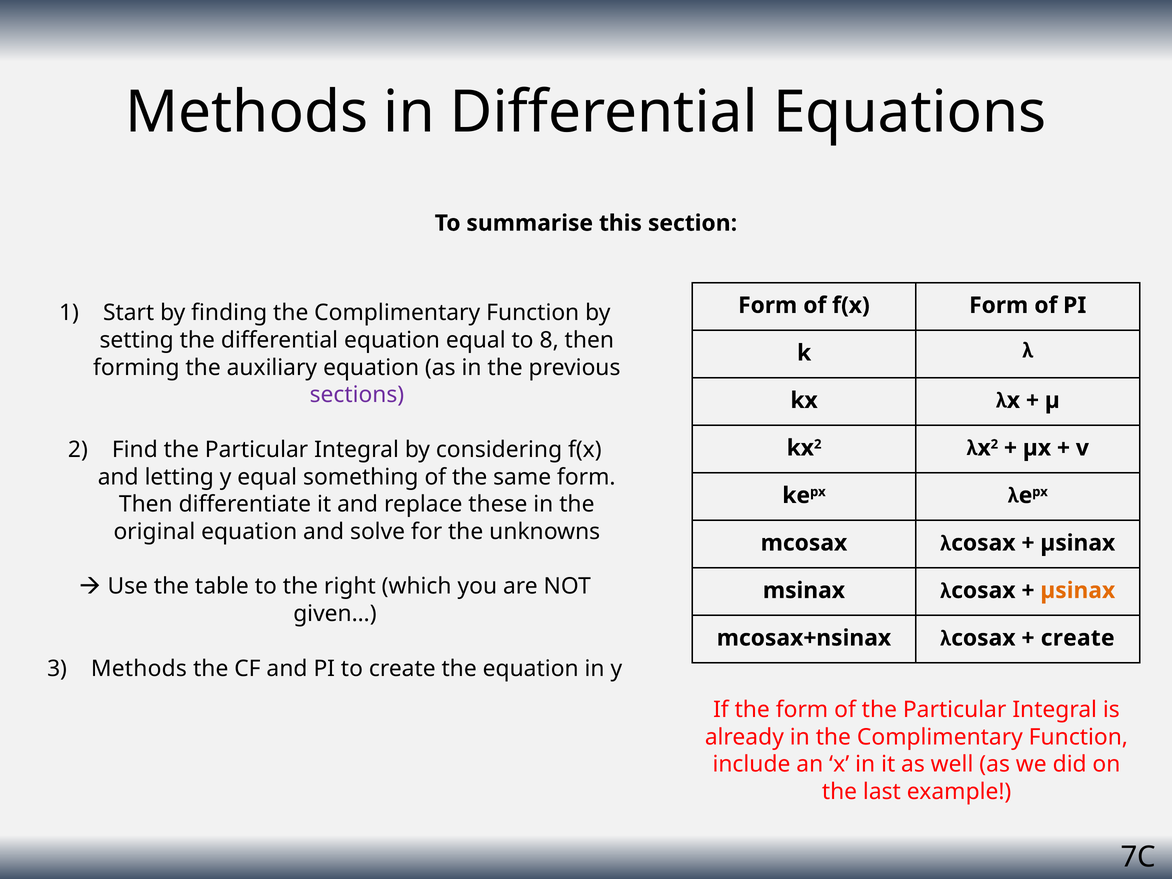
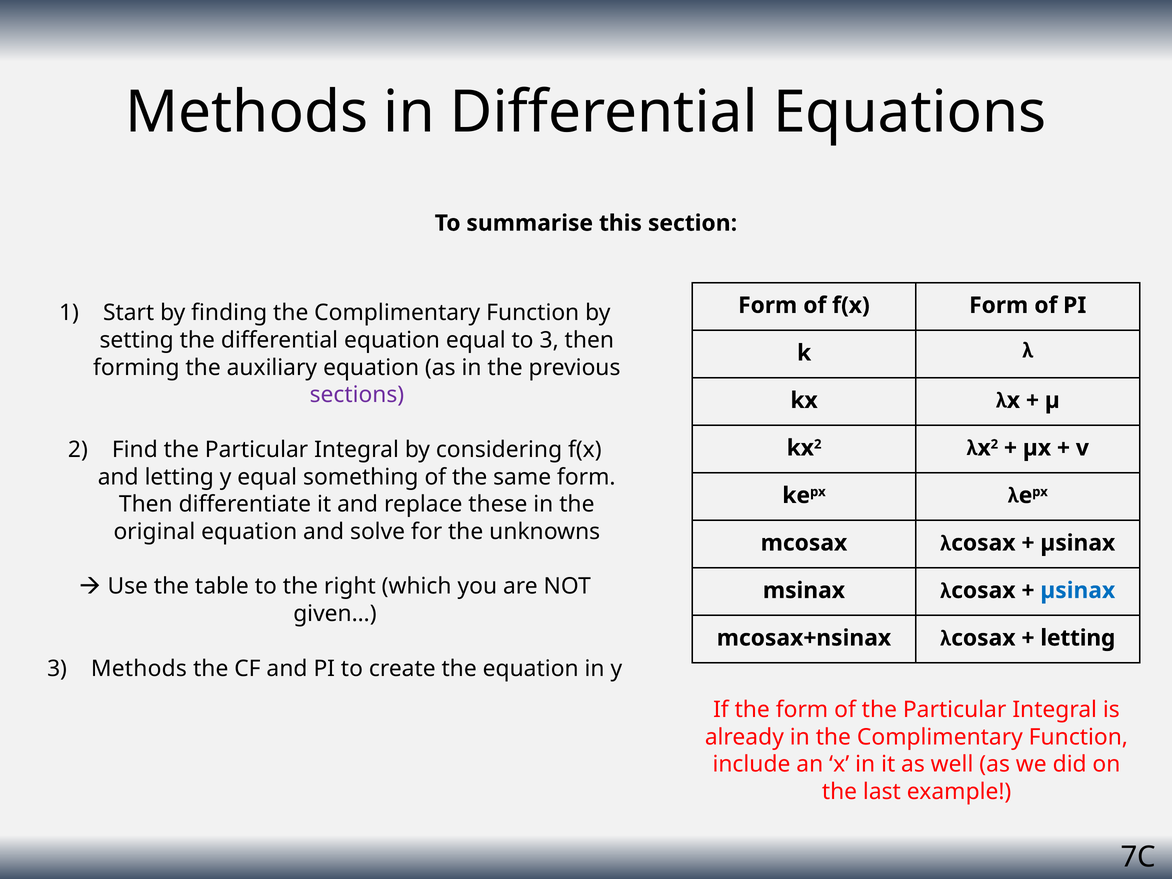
to 8: 8 -> 3 (549, 340)
µsinax colour: orange -> blue (1078, 591)
create: create -> letting (1078, 638)
